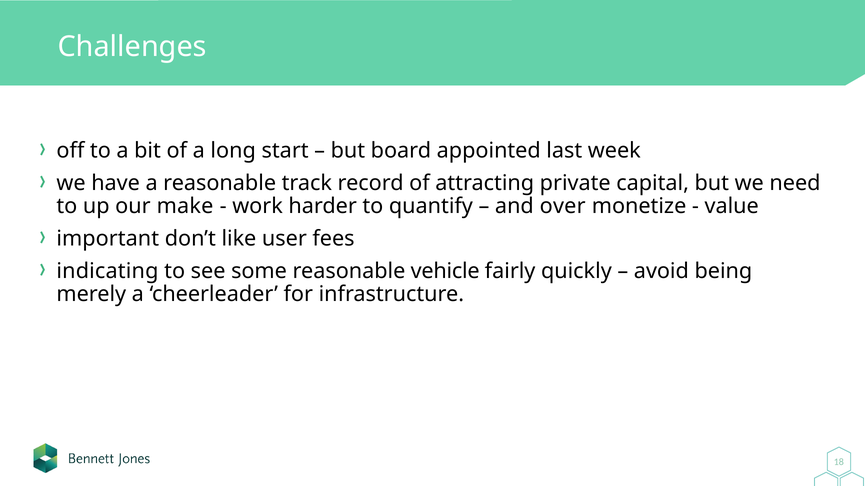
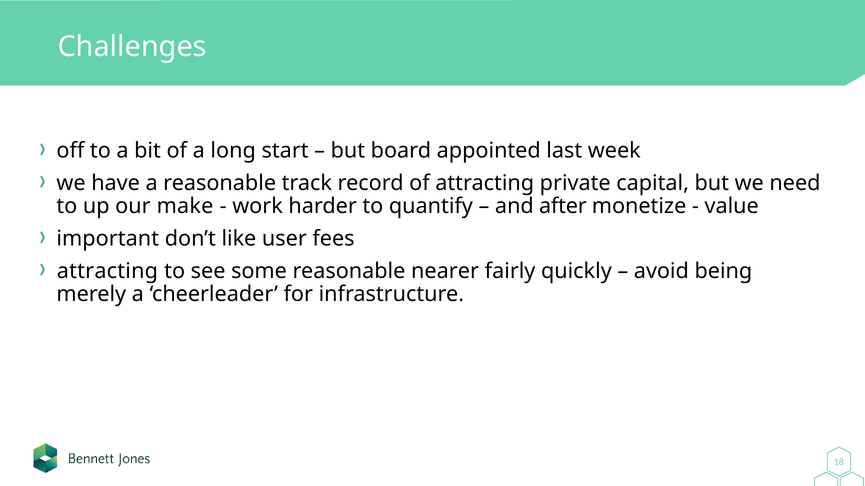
over: over -> after (563, 206)
indicating: indicating -> attracting (107, 271)
vehicle: vehicle -> nearer (445, 271)
